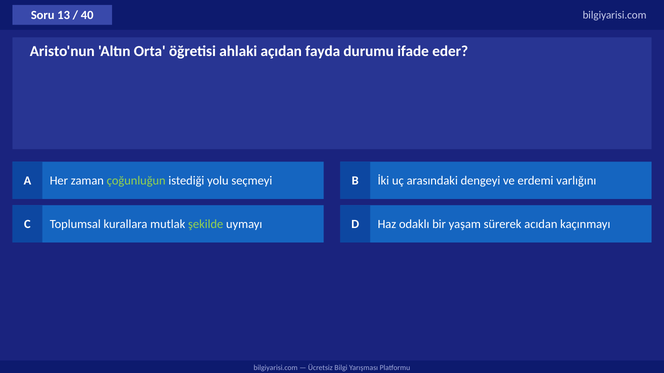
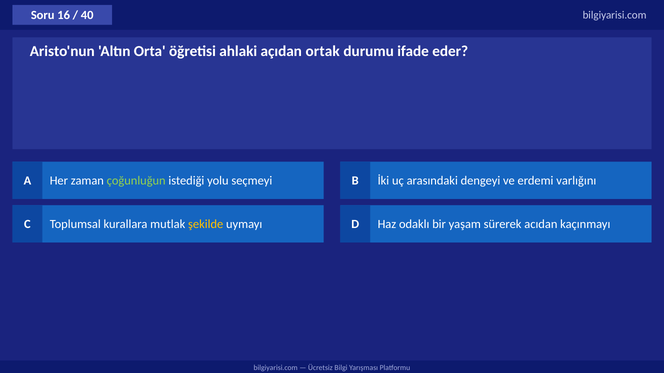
13: 13 -> 16 (64, 15)
fayda: fayda -> ortak (323, 51)
şekilde colour: light green -> yellow (206, 224)
